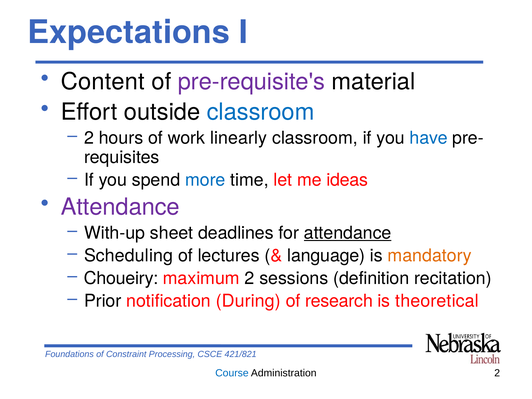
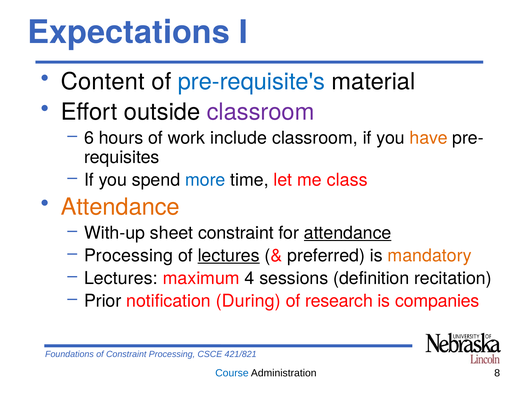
pre-requisite's colour: purple -> blue (251, 82)
classroom colour: blue -> purple (261, 112)
2: 2 -> 6 (89, 138)
linearly: linearly -> include (239, 138)
have colour: blue -> orange (429, 138)
ideas: ideas -> class (347, 180)
Attendance colour: purple -> orange (120, 207)
sheet deadlines: deadlines -> constraint (236, 233)
Scheduling: Scheduling -> Processing (129, 255)
lectures underline: none -> present (229, 255)
language: language -> preferred (326, 255)
Choueiry: Choueiry -> Lectures (121, 278)
maximum 2: 2 -> 4 (250, 278)
theoretical: theoretical -> companies (437, 301)
Administration 2: 2 -> 8 (497, 373)
